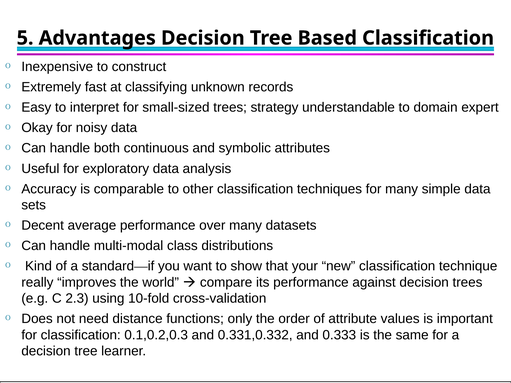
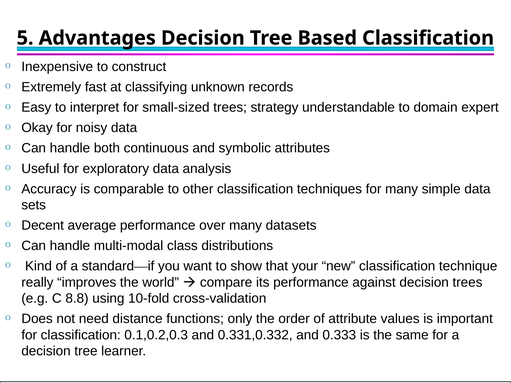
2.3: 2.3 -> 8.8 (77, 299)
